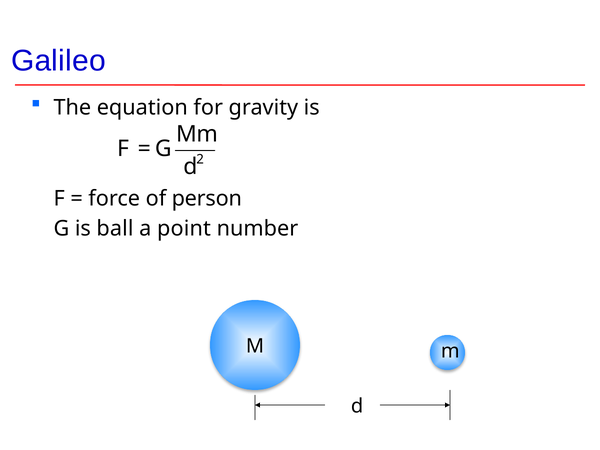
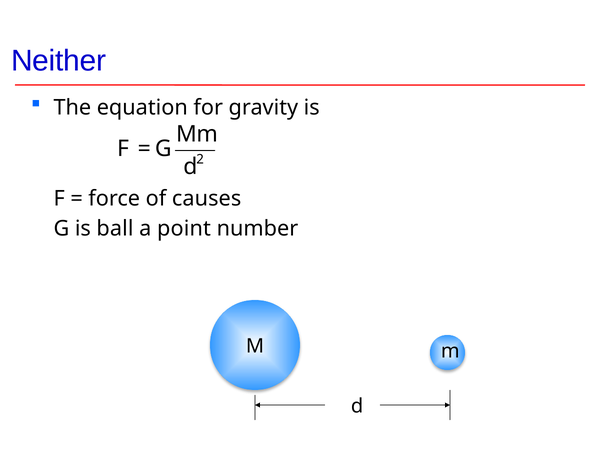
Galileo: Galileo -> Neither (59, 61)
person: person -> causes (207, 198)
